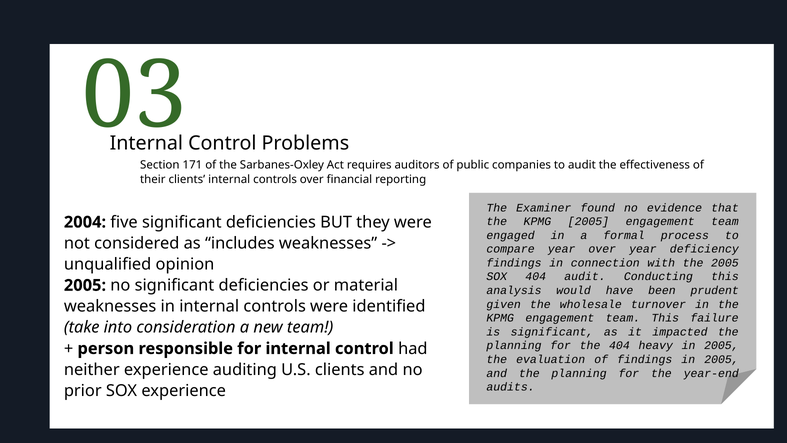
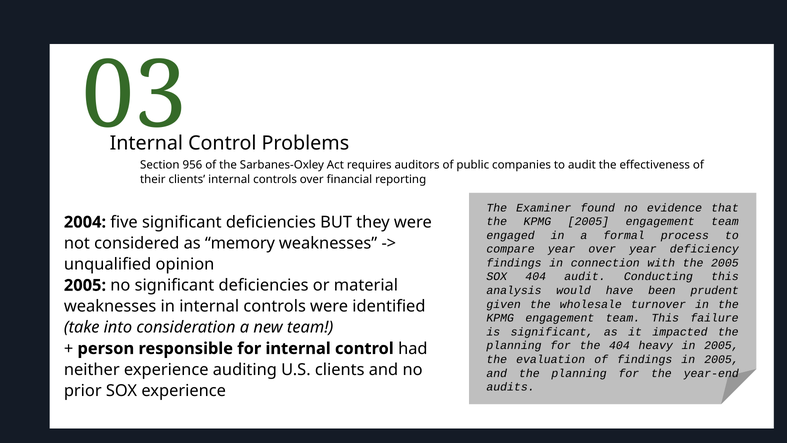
171: 171 -> 956 (192, 165)
includes: includes -> memory (240, 243)
